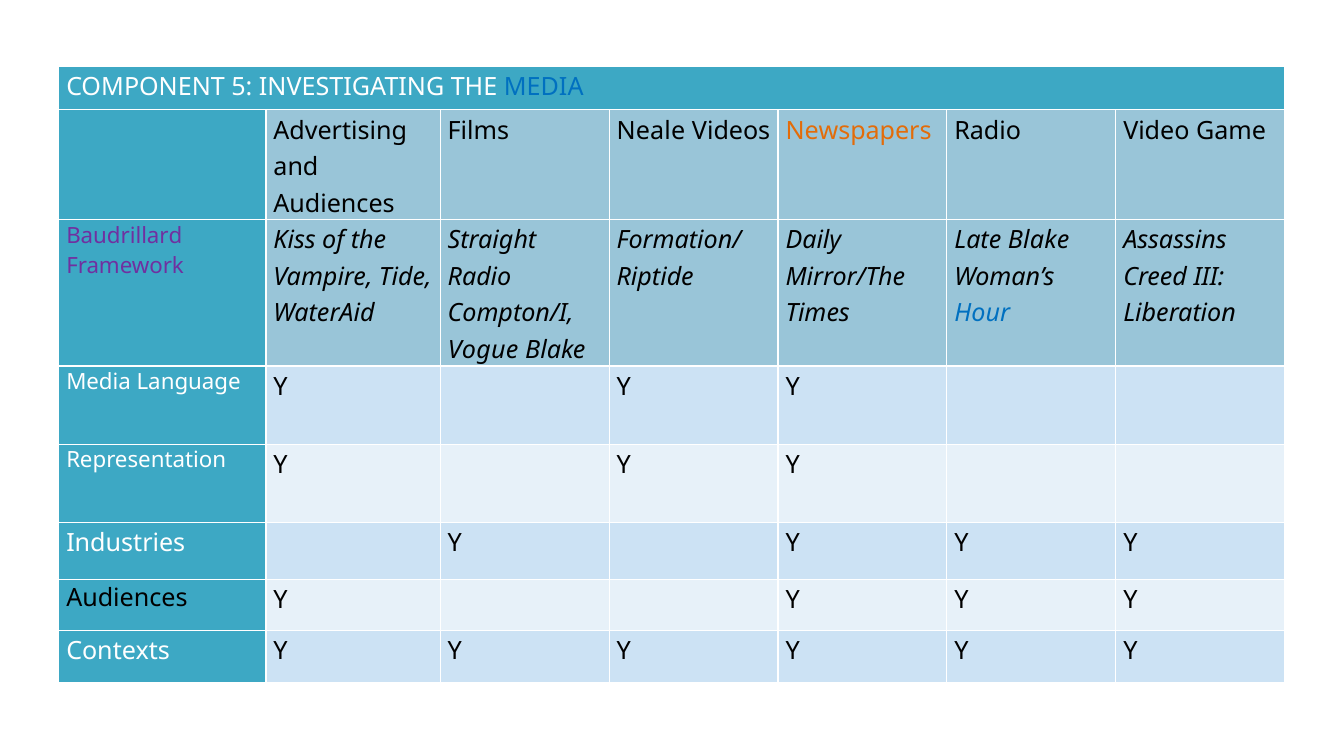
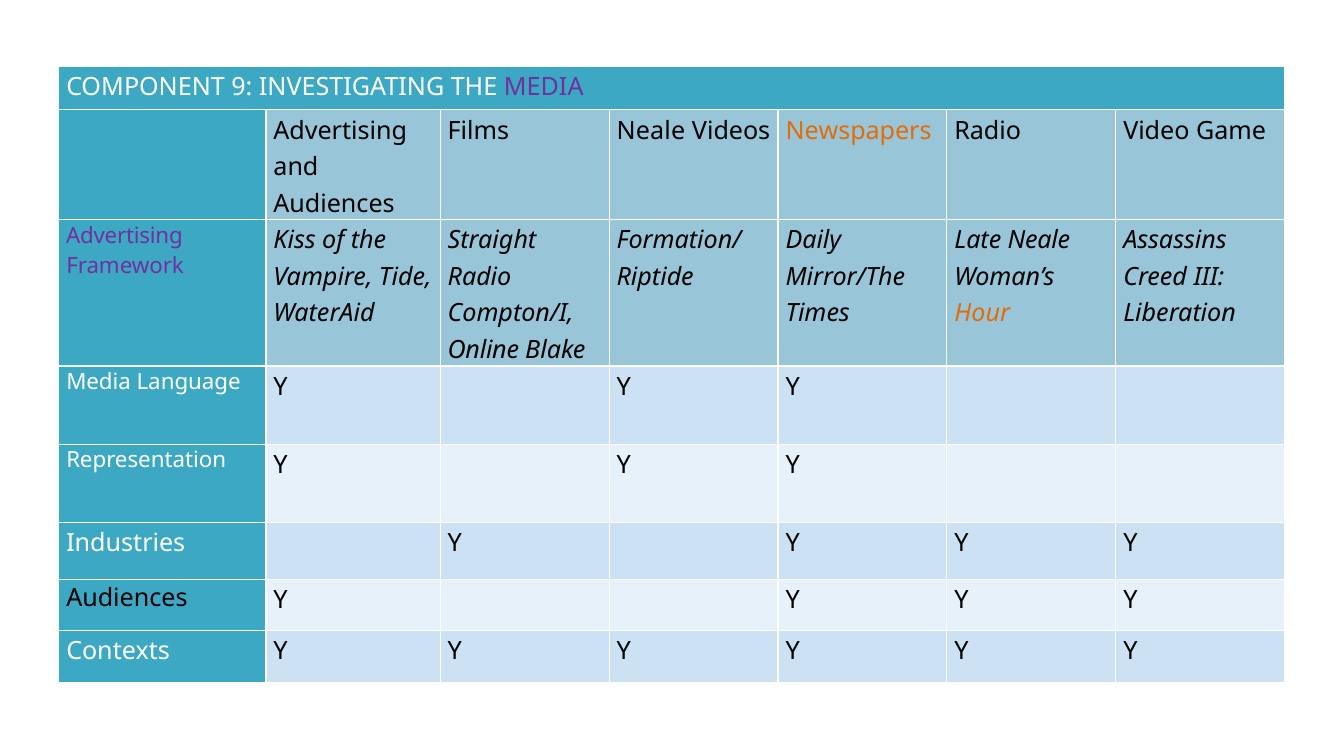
5: 5 -> 9 (242, 87)
MEDIA colour: blue -> purple (544, 87)
Baudrillard: Baudrillard -> Advertising (124, 236)
Late Blake: Blake -> Neale (1039, 240)
Hour colour: blue -> orange (982, 314)
Vogue: Vogue -> Online (483, 350)
